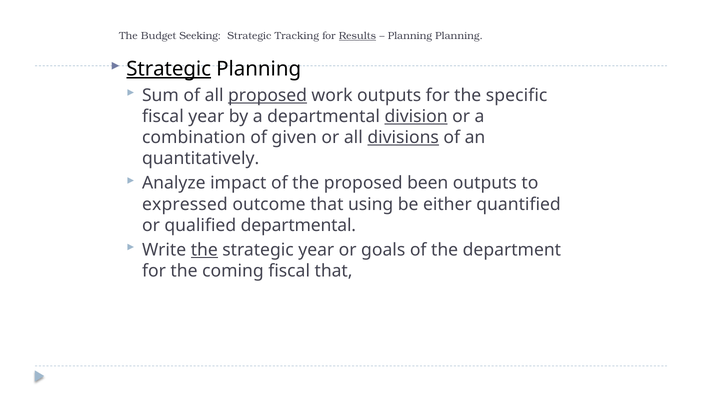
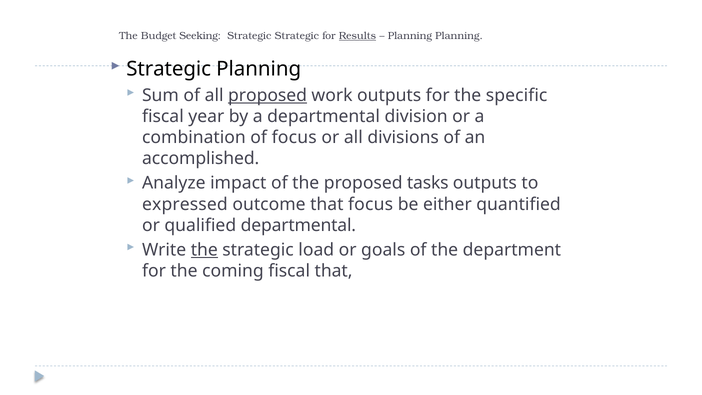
Strategic Tracking: Tracking -> Strategic (297, 36)
Strategic underline: present -> none (169, 69)
division underline: present -> none (416, 116)
of given: given -> focus (294, 137)
divisions underline: present -> none (403, 137)
quantitatively: quantitatively -> accomplished (201, 158)
been: been -> tasks (428, 183)
that using: using -> focus (371, 204)
strategic year: year -> load (316, 250)
